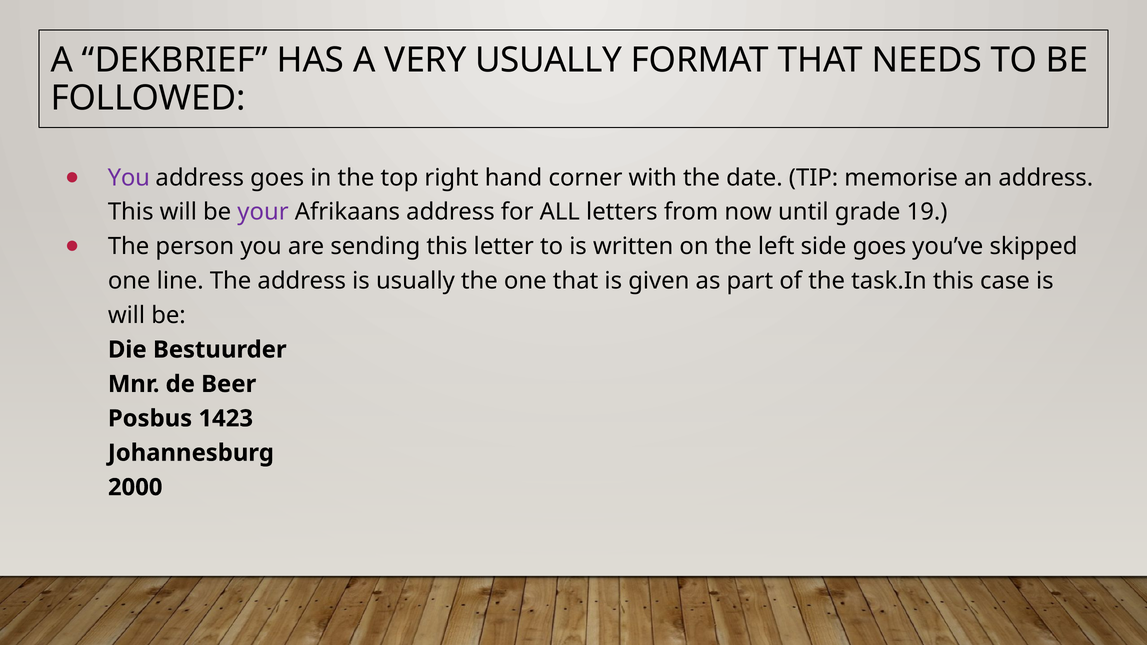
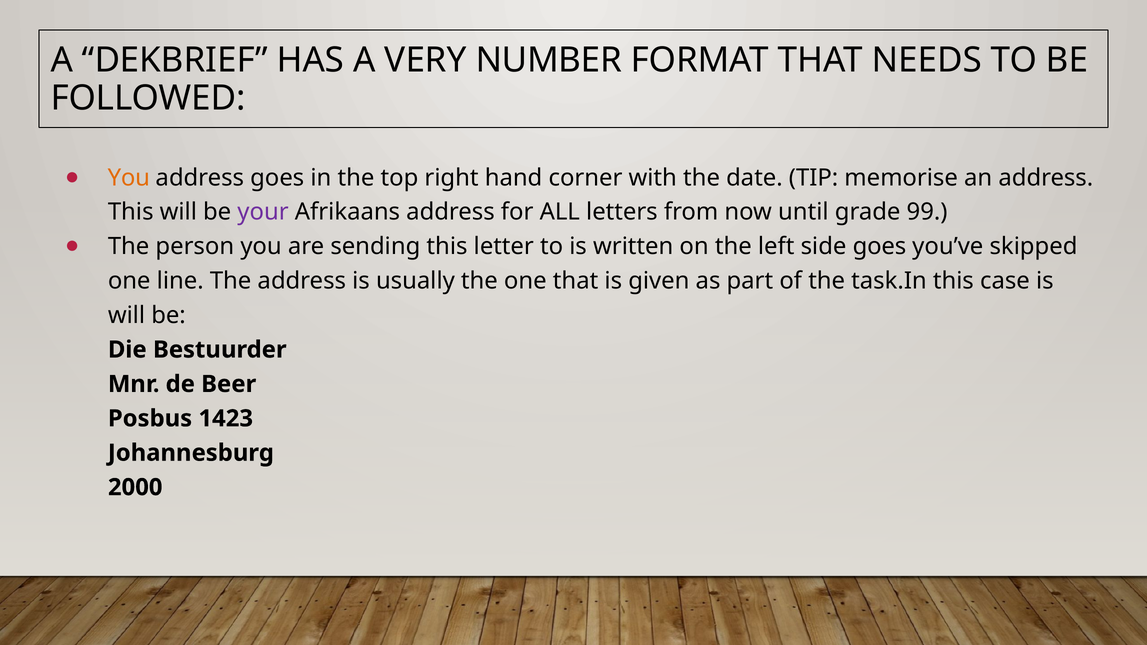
VERY USUALLY: USUALLY -> NUMBER (549, 60)
You colour: purple -> orange (129, 178)
19: 19 -> 99 (927, 212)
